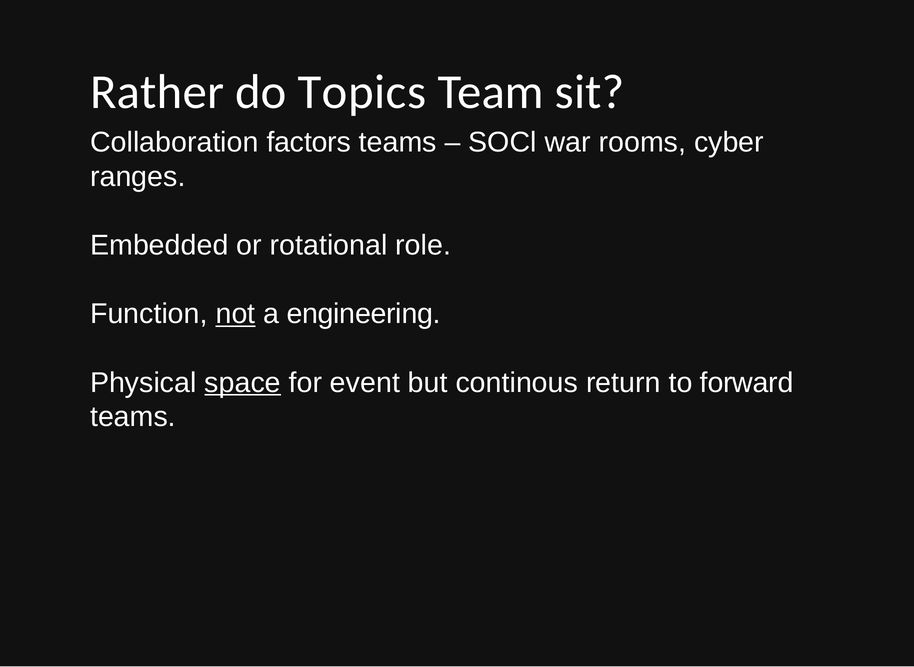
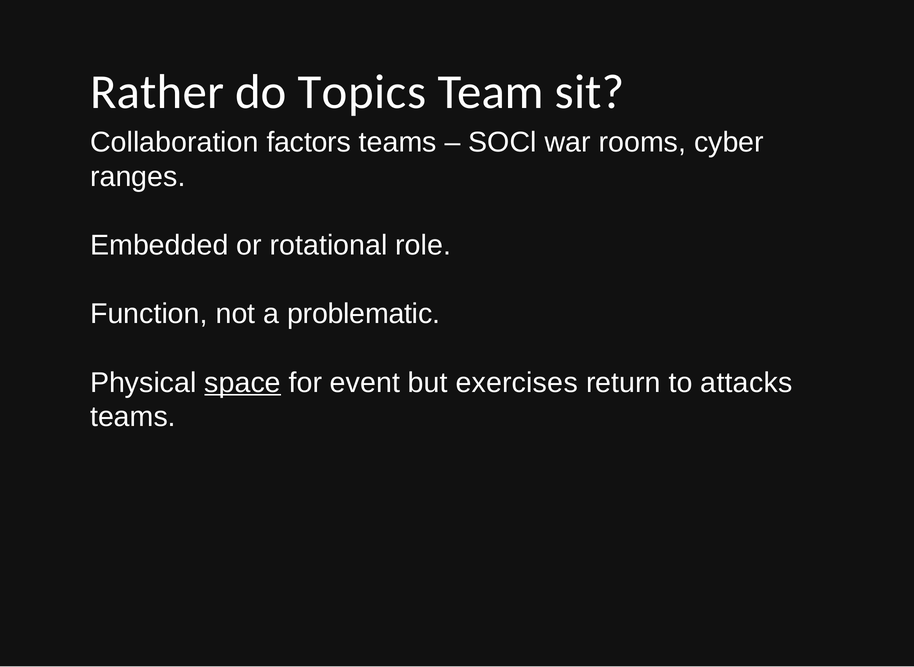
not underline: present -> none (235, 314)
engineering: engineering -> problematic (364, 314)
continous: continous -> exercises (517, 383)
forward: forward -> attacks (746, 383)
